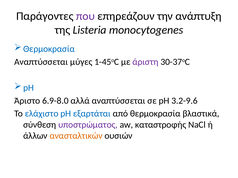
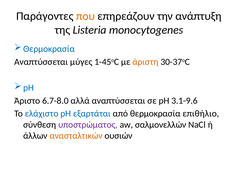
που colour: purple -> orange (85, 16)
άριστη colour: purple -> orange (145, 62)
6.9-8.0: 6.9-8.0 -> 6.7-8.0 (55, 101)
3.2-9.6: 3.2-9.6 -> 3.1-9.6 (184, 101)
βλαστικά: βλαστικά -> επιθήλιο (201, 114)
καταστροφής: καταστροφής -> σαλμονελλών (161, 125)
